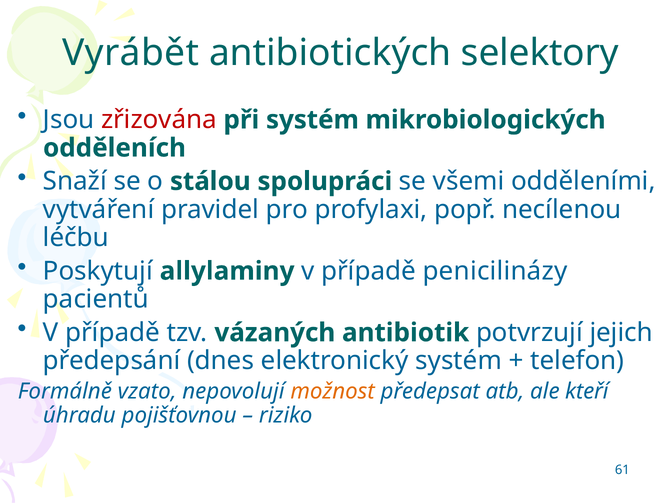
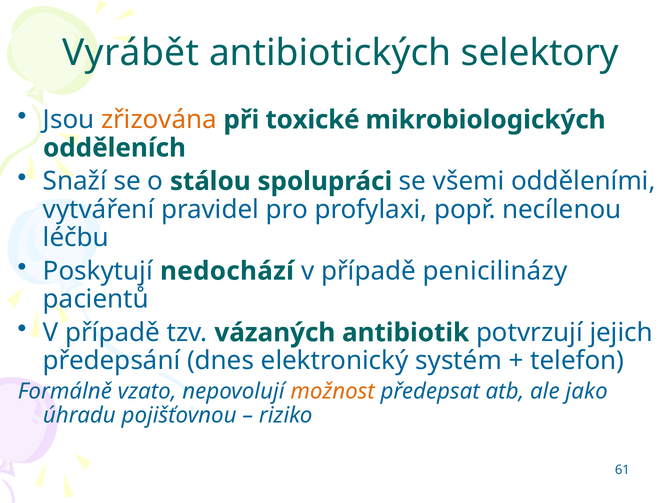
zřizována colour: red -> orange (159, 120)
při systém: systém -> toxické (313, 120)
allylaminy: allylaminy -> nedochází (227, 271)
kteří: kteří -> jako (587, 391)
